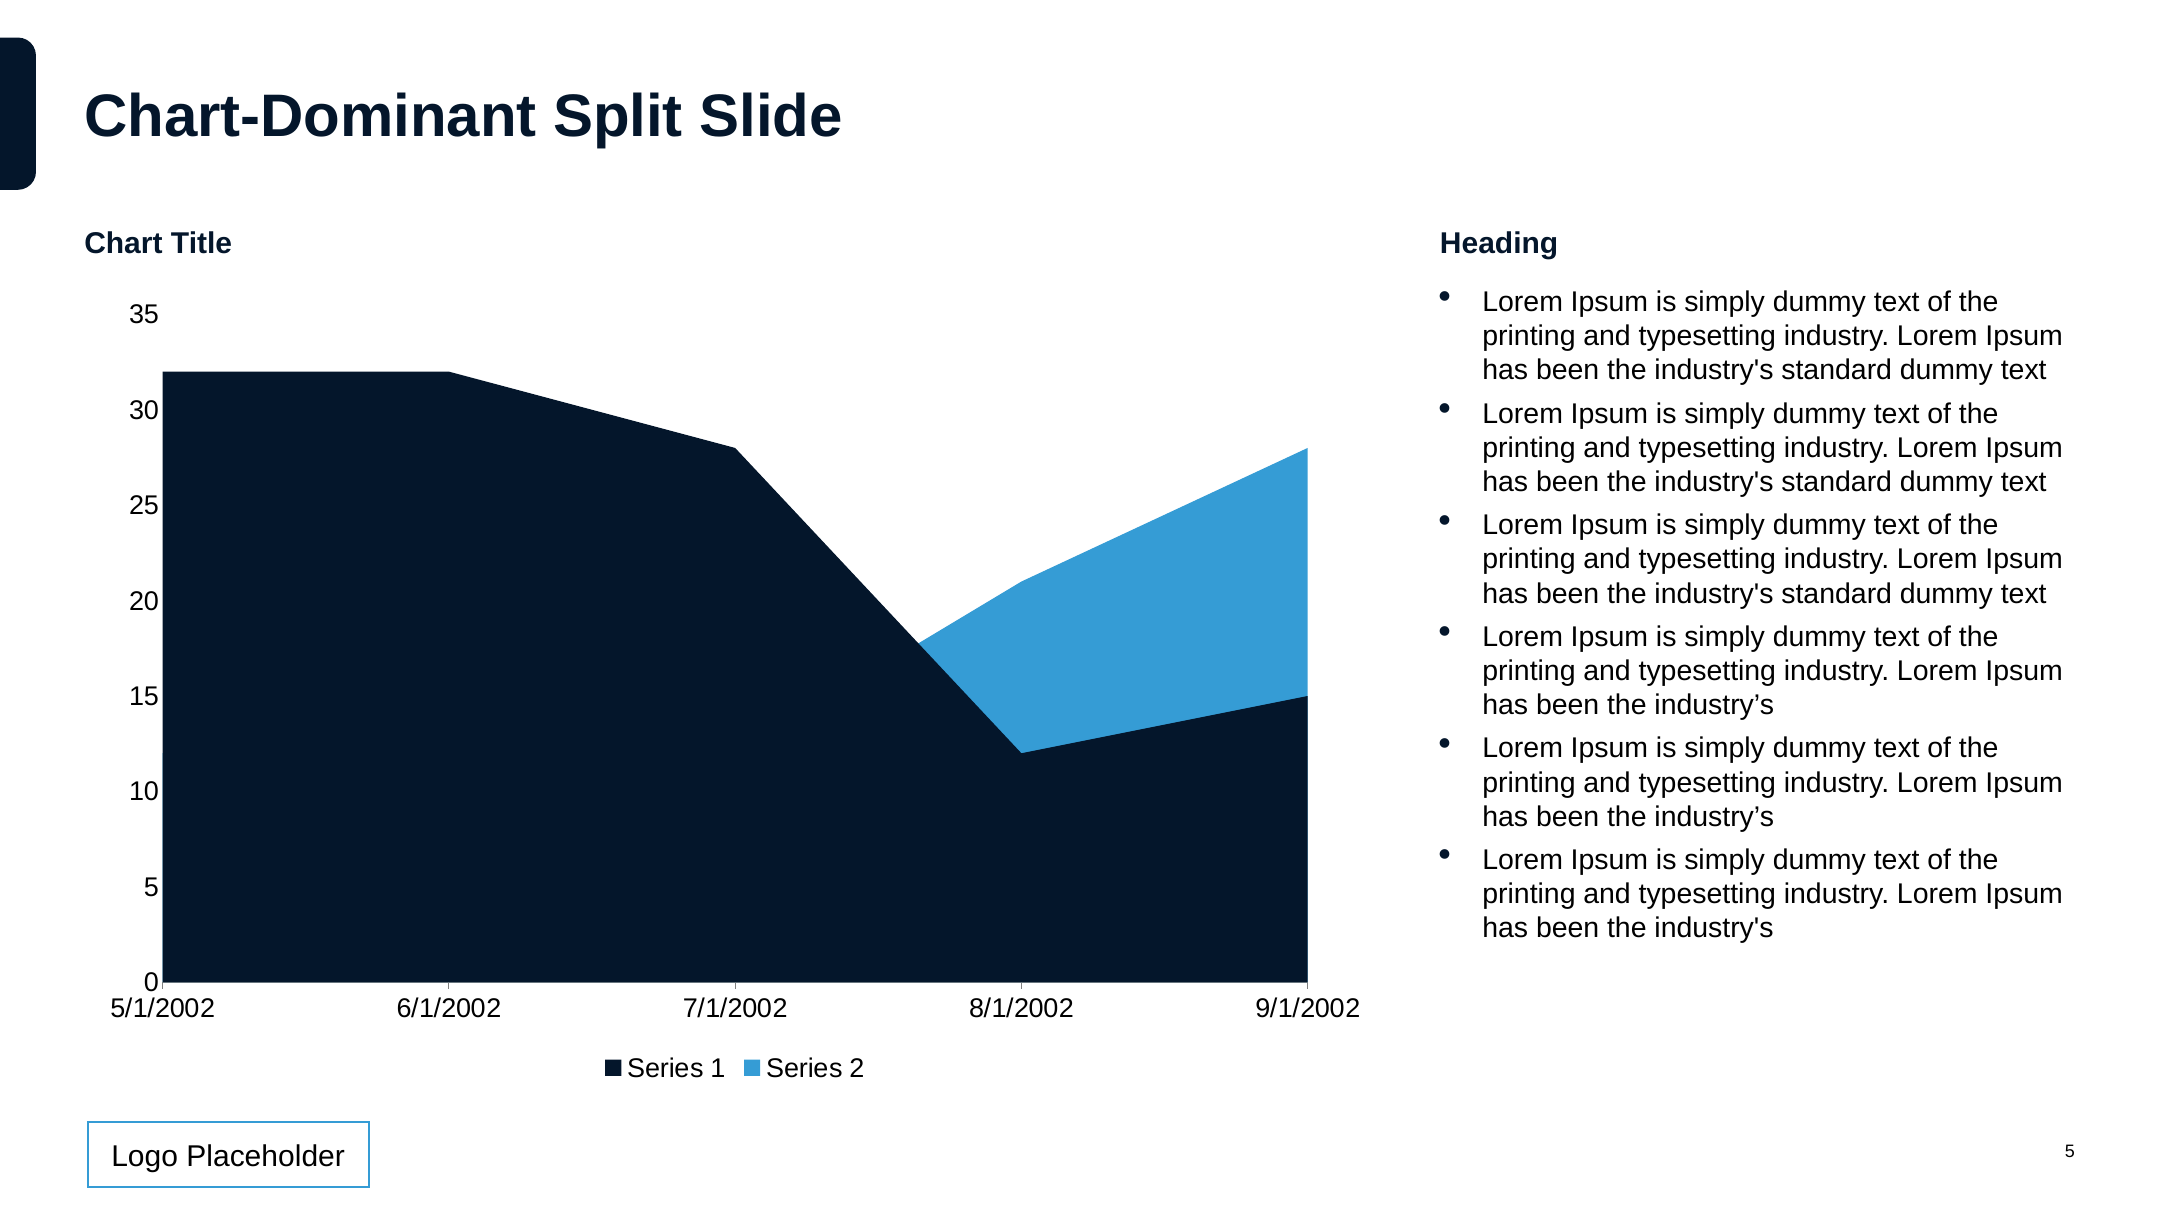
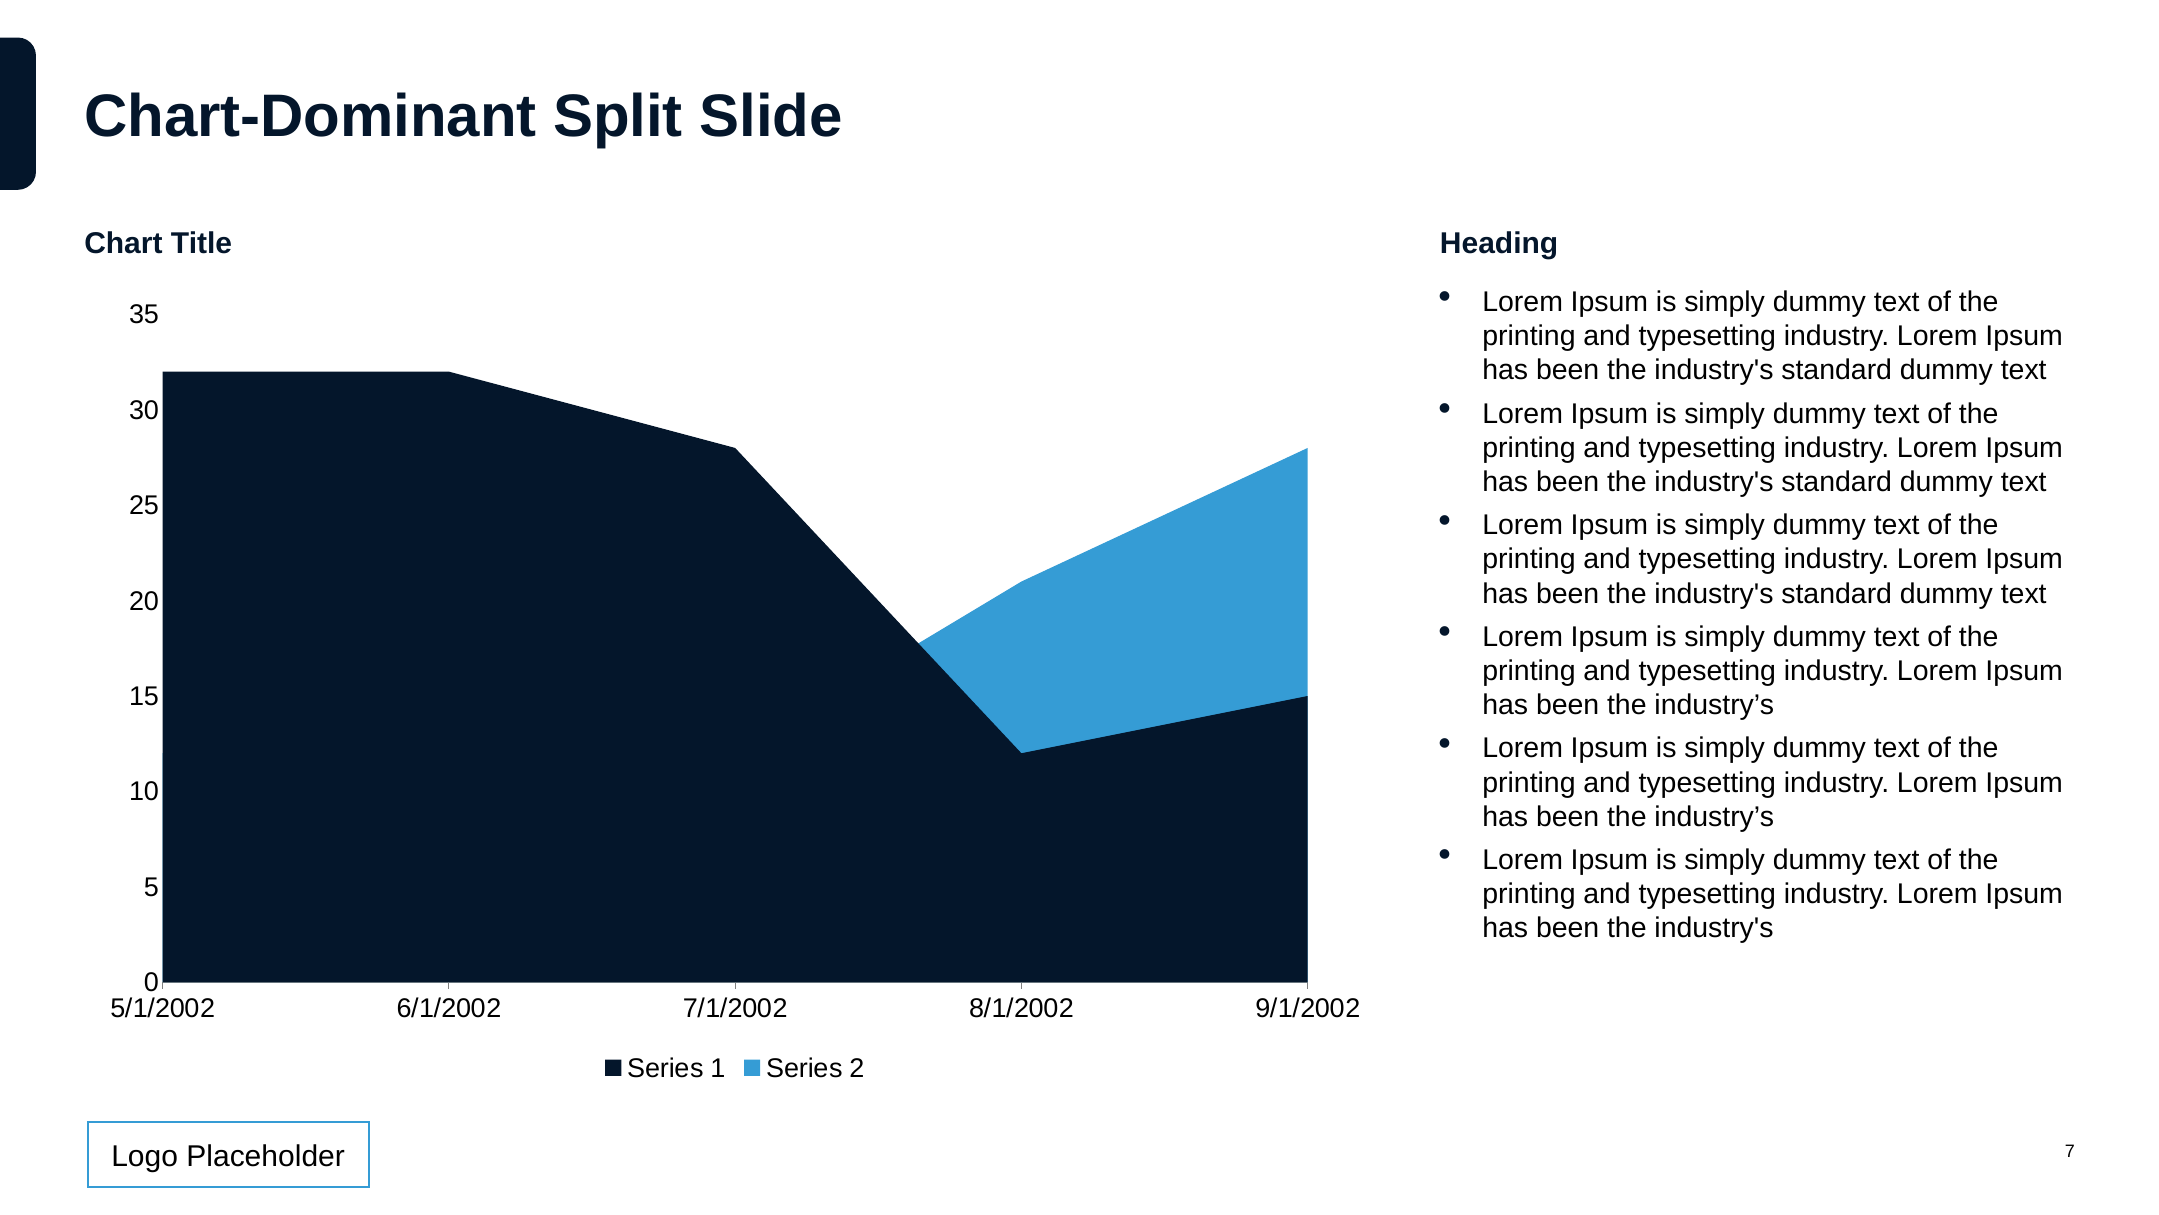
5: 5 -> 7 (2070, 1151)
